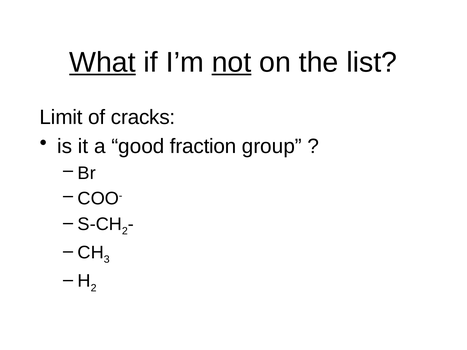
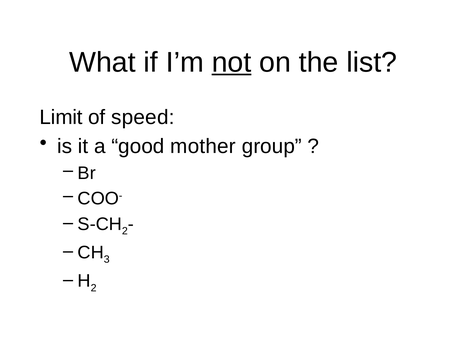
What underline: present -> none (102, 62)
cracks: cracks -> speed (143, 117)
fraction: fraction -> mother (203, 146)
